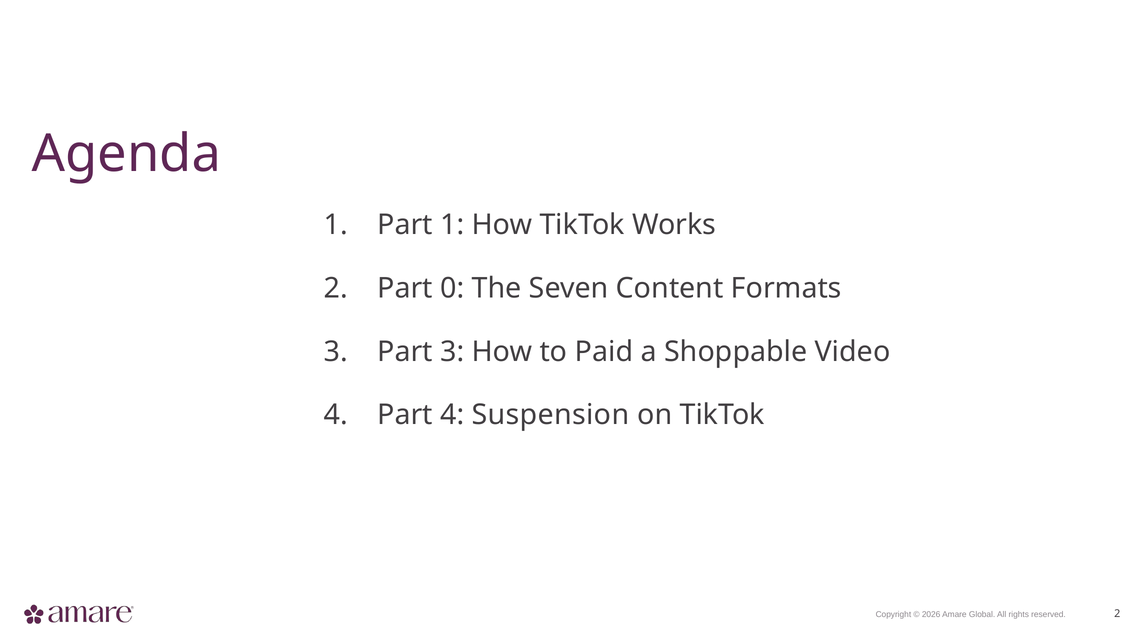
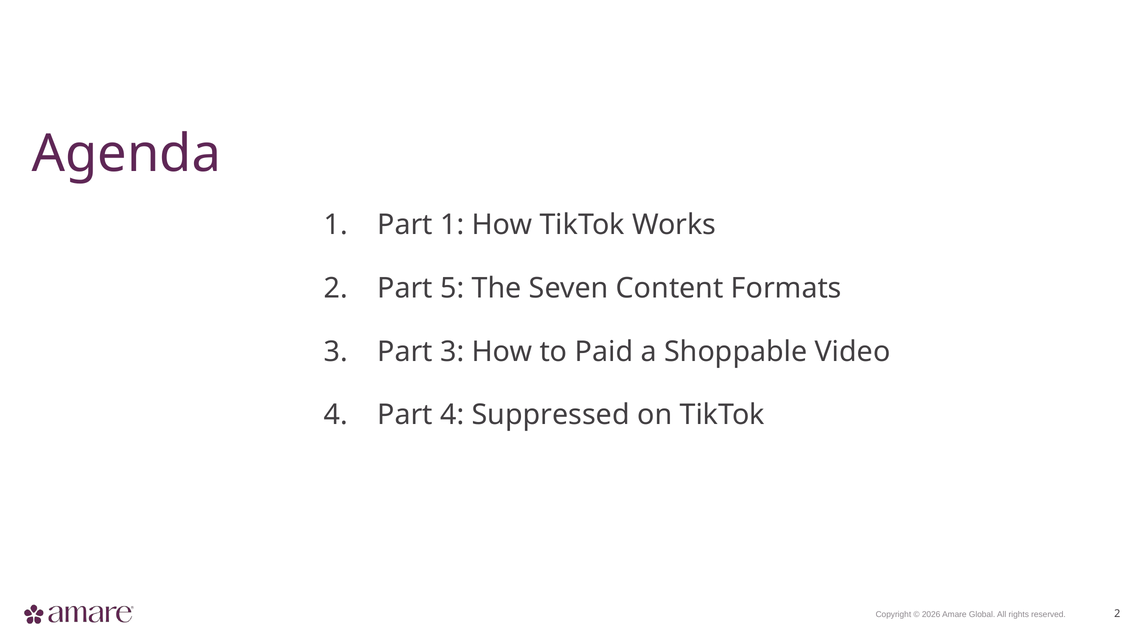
0: 0 -> 5 (452, 288)
Suspension: Suspension -> Suppressed (551, 415)
